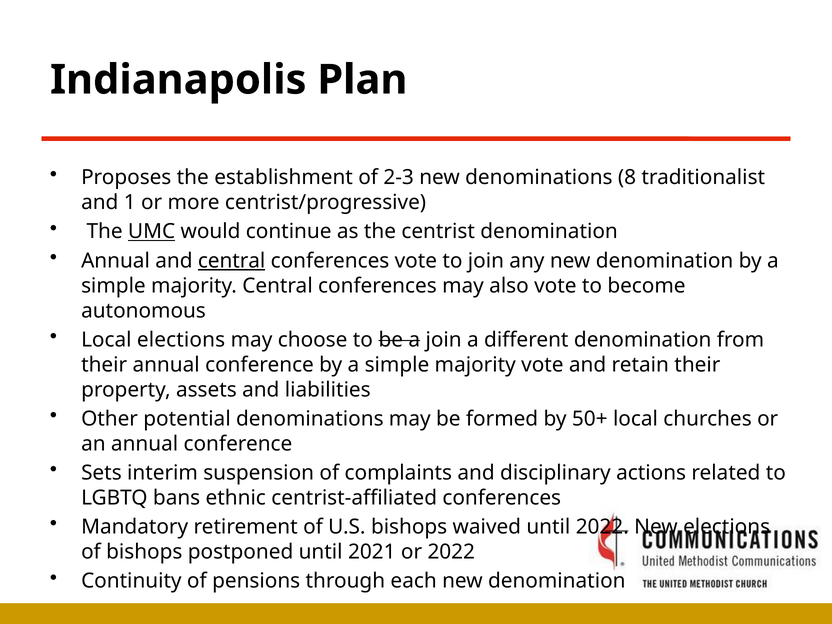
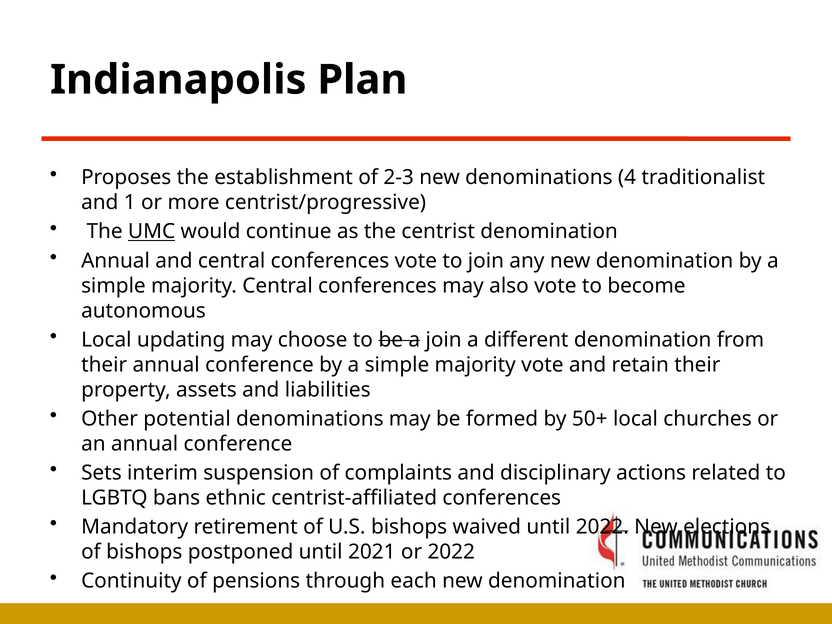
8: 8 -> 4 (627, 178)
central underline: present -> none (232, 261)
Local elections: elections -> updating (181, 340)
